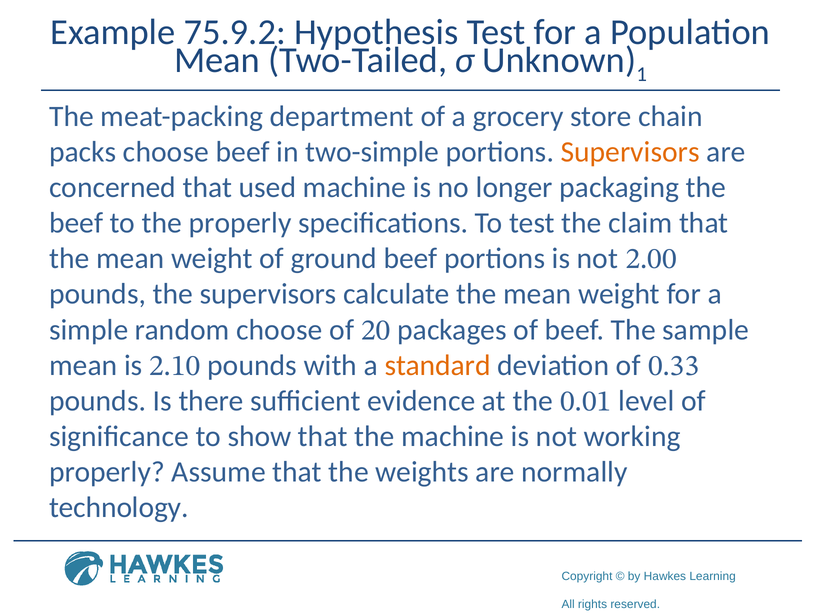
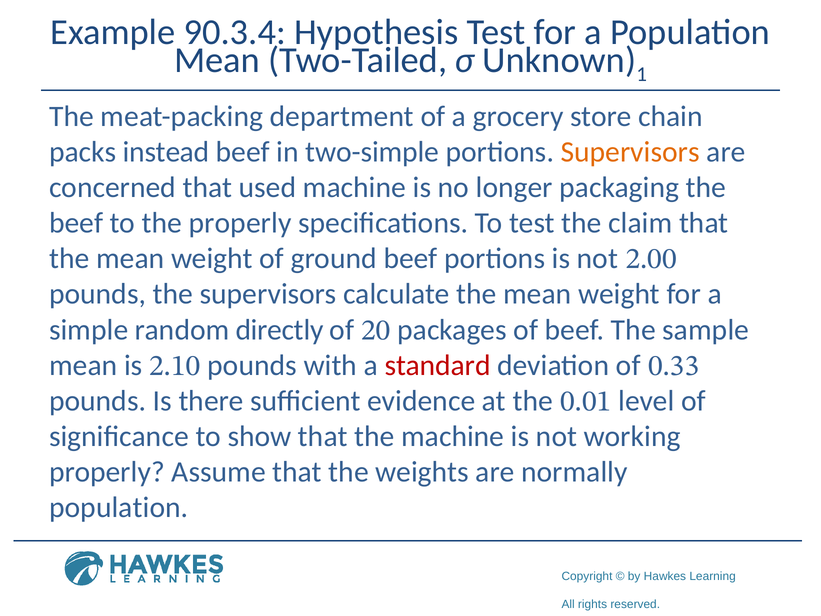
75.9.2: 75.9.2 -> 90.3.4 (235, 32)
packs choose: choose -> instead (166, 152)
random choose: choose -> directly (279, 330)
standard colour: orange -> red (438, 365)
technology: technology -> population (119, 507)
